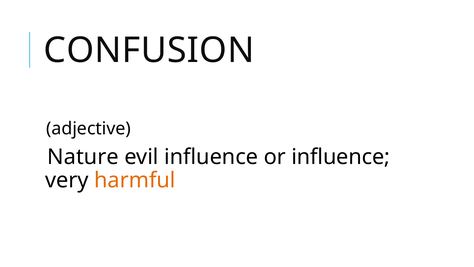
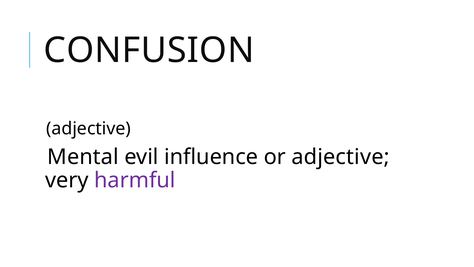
Nature: Nature -> Mental (83, 157)
or influence: influence -> adjective (341, 157)
harmful colour: orange -> purple (135, 180)
